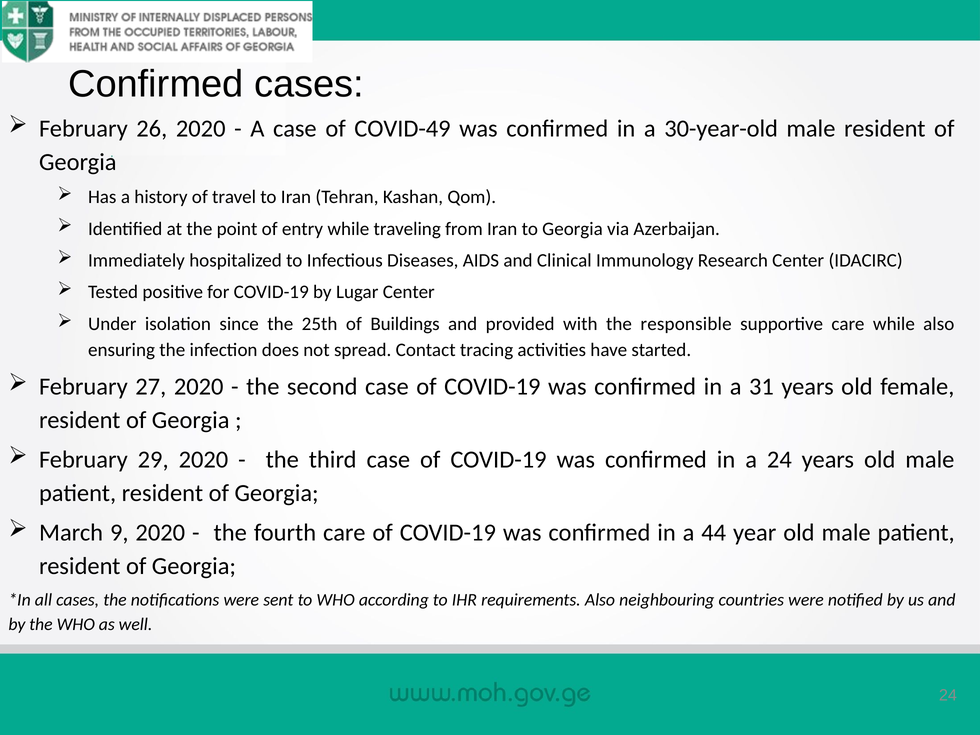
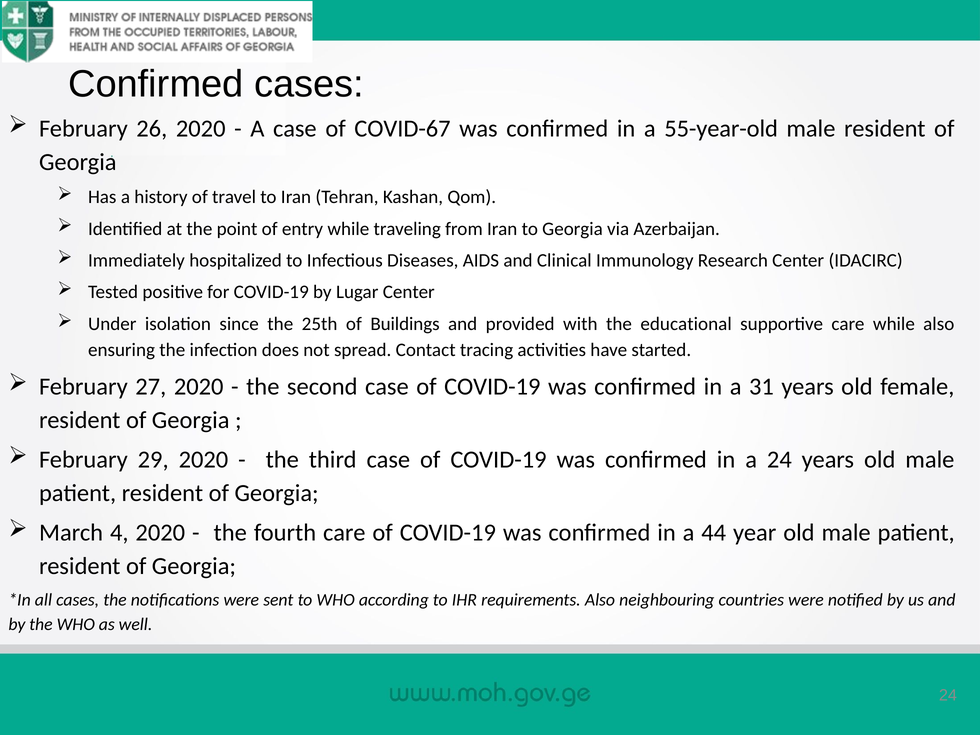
COVID-49: COVID-49 -> COVID-67 (402, 129)
30-year-old: 30-year-old -> 55-year-old (721, 129)
responsible: responsible -> educational (686, 324)
9: 9 -> 4 (119, 533)
